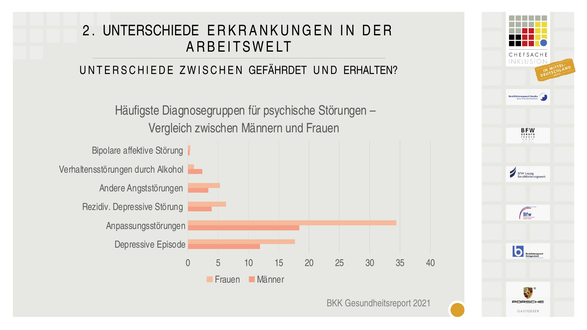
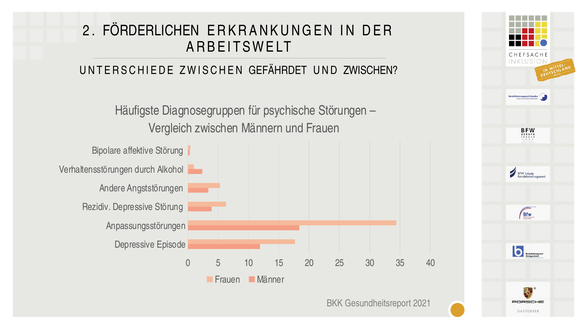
2 UNTERSCHIEDE: UNTERSCHIEDE -> FÖRDERLICHEN (151, 31)
UND ERHALTEN: ERHALTEN -> ZWISCHEN (371, 70)
